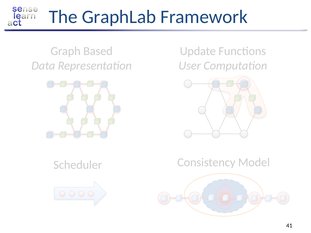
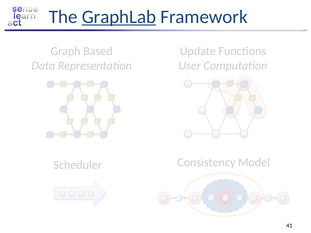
GraphLab underline: none -> present (119, 17)
